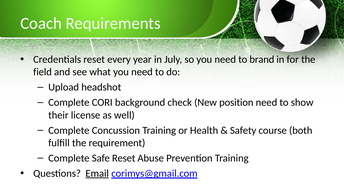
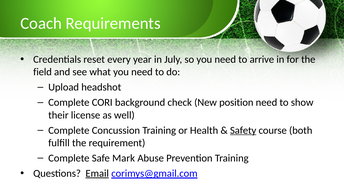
brand: brand -> arrive (262, 60)
Safety underline: none -> present (243, 131)
Safe Reset: Reset -> Mark (124, 159)
